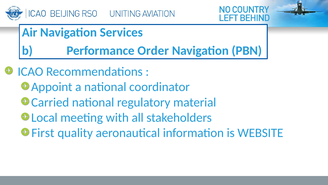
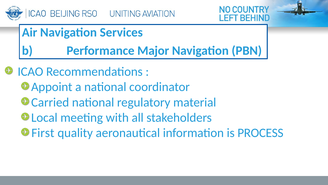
Order: Order -> Major (153, 51)
WEBSITE: WEBSITE -> PROCESS (260, 133)
